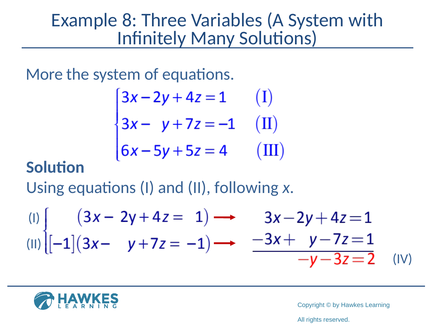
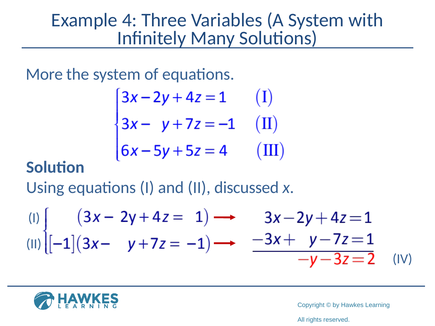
8: 8 -> 4 (129, 20)
following: following -> discussed (247, 188)
